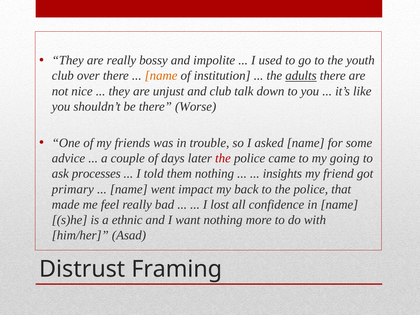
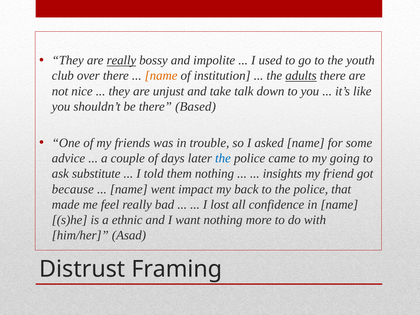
really underline: none -> present (121, 60)
and club: club -> take (220, 91)
Worse: Worse -> Based (196, 107)
the colour: red -> blue (223, 158)
processes: processes -> substitute (96, 174)
primary: primary -> because (73, 189)
